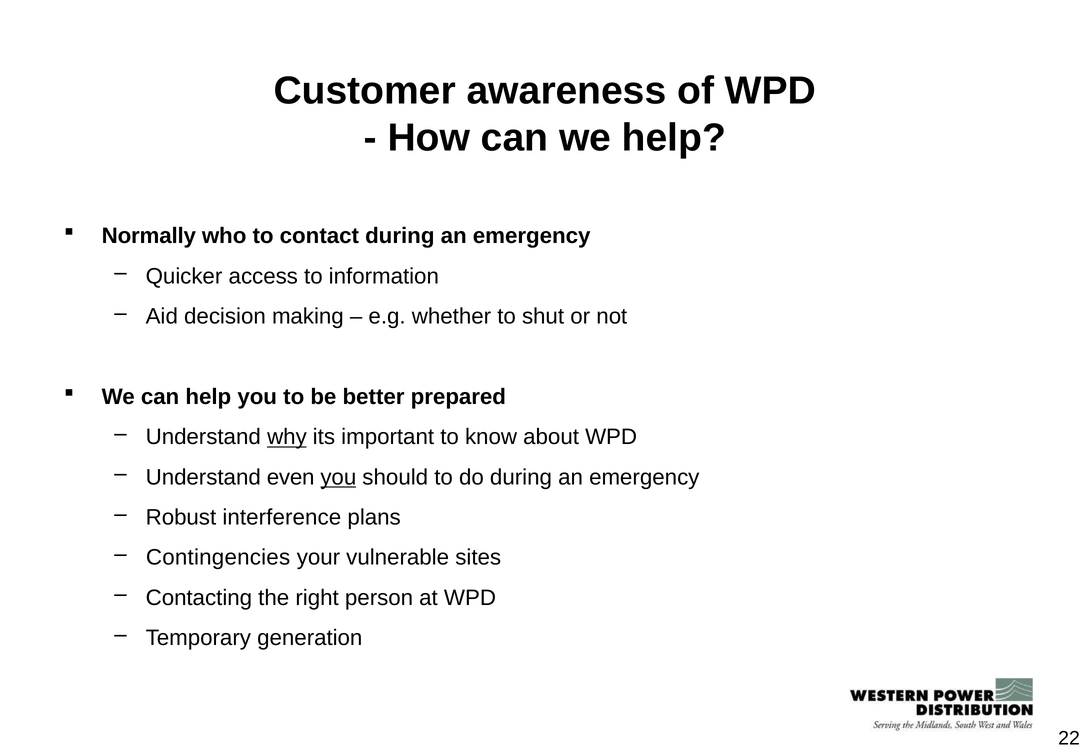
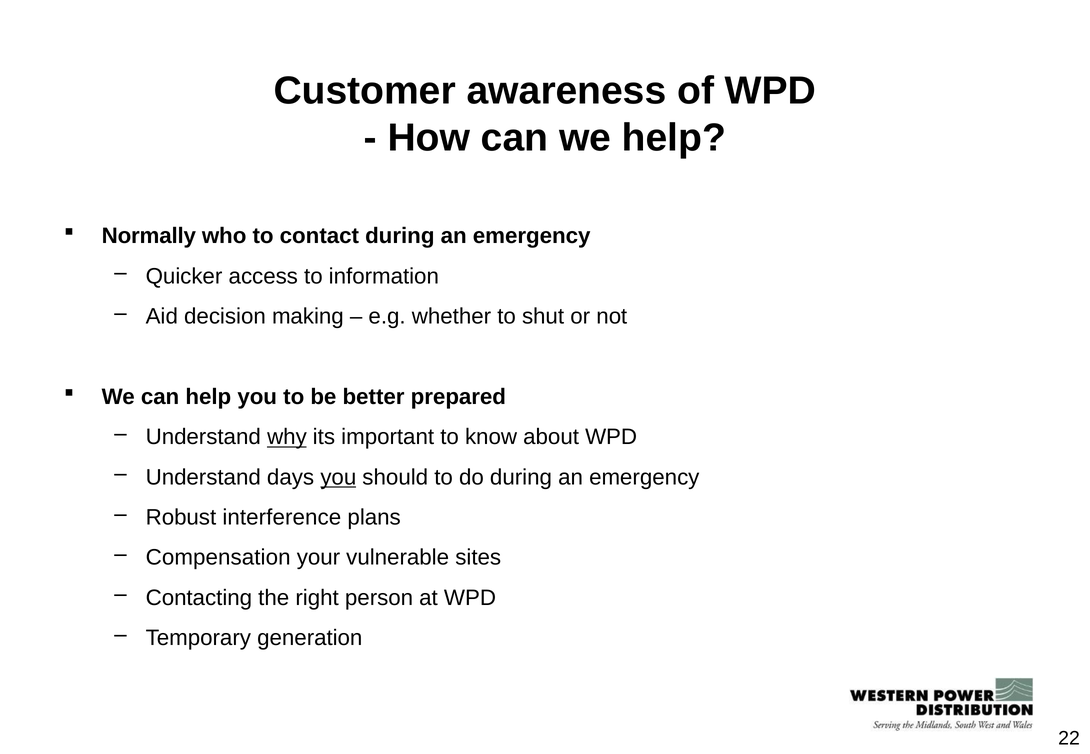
even: even -> days (291, 478)
Contingencies: Contingencies -> Compensation (218, 558)
